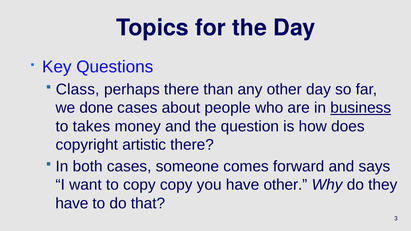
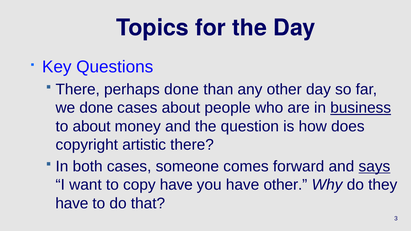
Class: Class -> There (78, 89)
perhaps there: there -> done (181, 89)
to takes: takes -> about (92, 126)
says underline: none -> present (374, 167)
copy copy: copy -> have (176, 185)
